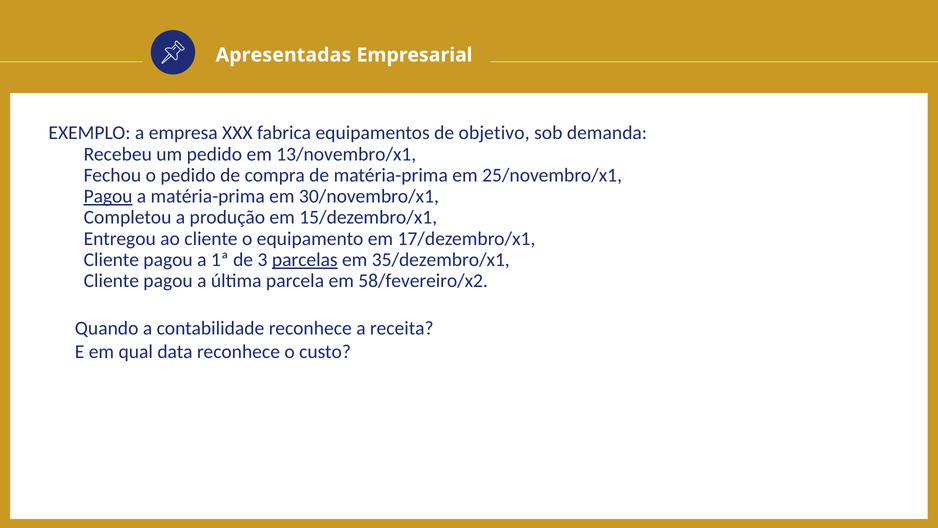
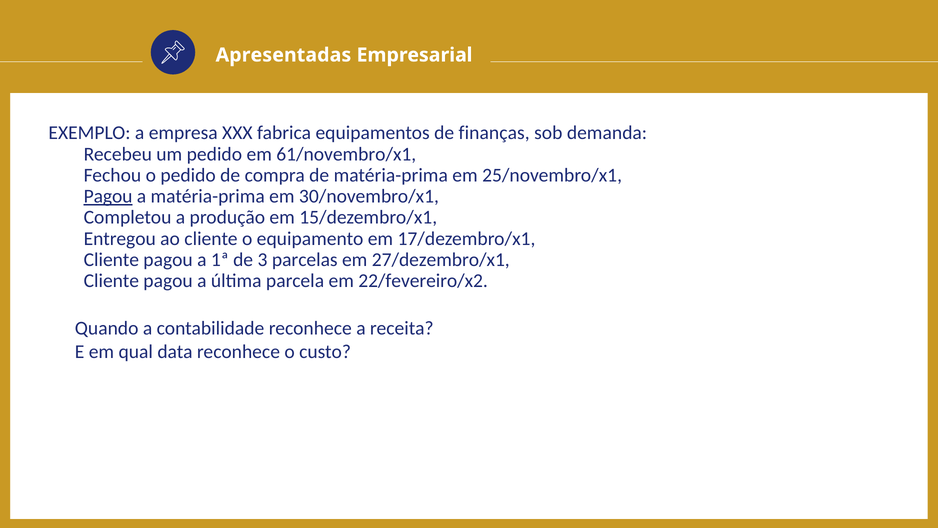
objetivo: objetivo -> finanças (494, 133)
13/novembro/x1: 13/novembro/x1 -> 61/novembro/x1 (346, 154)
parcelas underline: present -> none (305, 260)
35/dezembro/x1: 35/dezembro/x1 -> 27/dezembro/x1 (441, 260)
58/fevereiro/x2: 58/fevereiro/x2 -> 22/fevereiro/x2 (423, 281)
